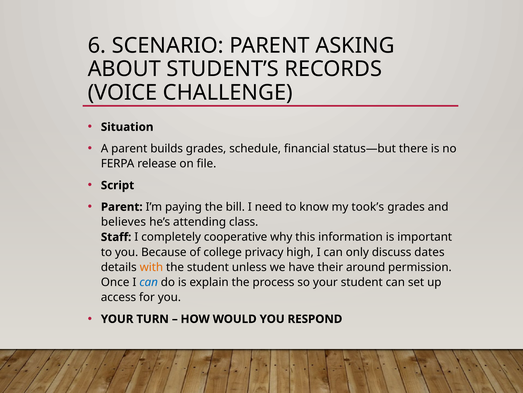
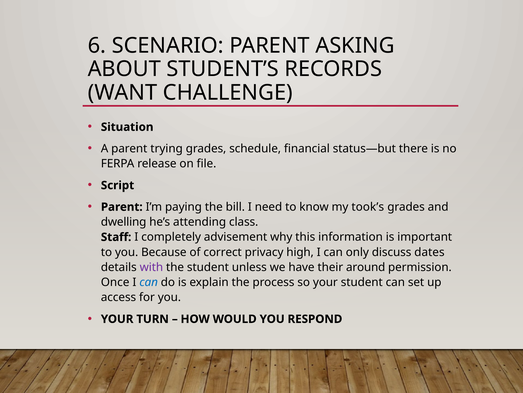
VOICE: VOICE -> WANT (123, 92)
builds: builds -> trying (167, 148)
believes: believes -> dwelling (124, 222)
cooperative: cooperative -> advisement (236, 237)
college: college -> correct (223, 252)
with colour: orange -> purple (151, 267)
